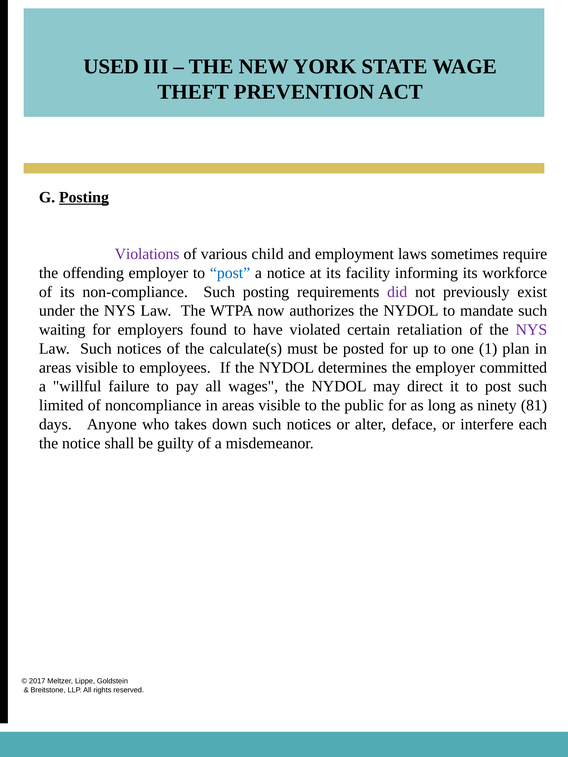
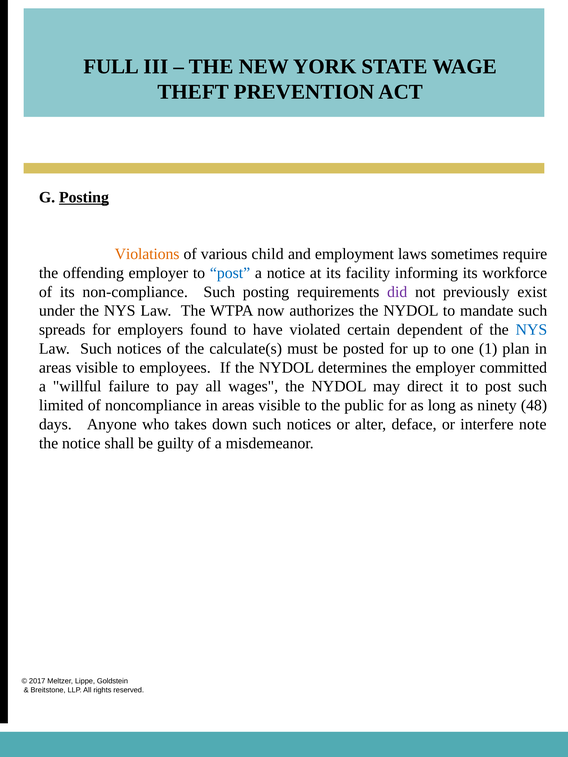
USED: USED -> FULL (111, 67)
Violations colour: purple -> orange (147, 254)
waiting: waiting -> spreads (62, 330)
retaliation: retaliation -> dependent (430, 330)
NYS colour: purple -> blue (531, 330)
81: 81 -> 48 (534, 406)
each: each -> note (533, 424)
